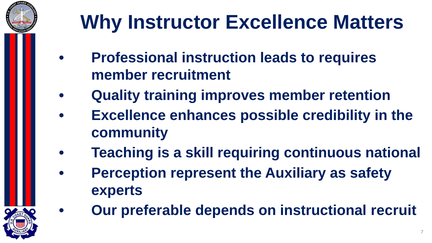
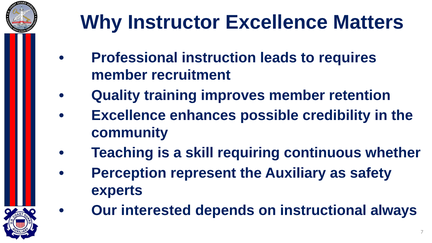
national: national -> whether (393, 153)
preferable: preferable -> interested (156, 211)
recruit: recruit -> always (394, 211)
